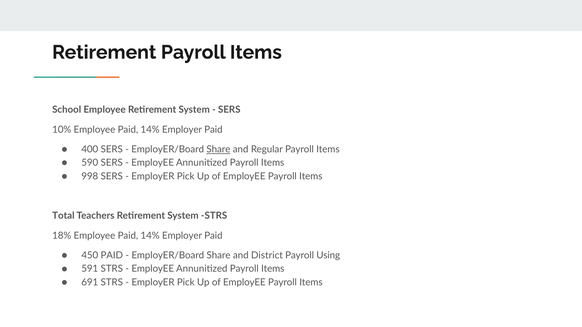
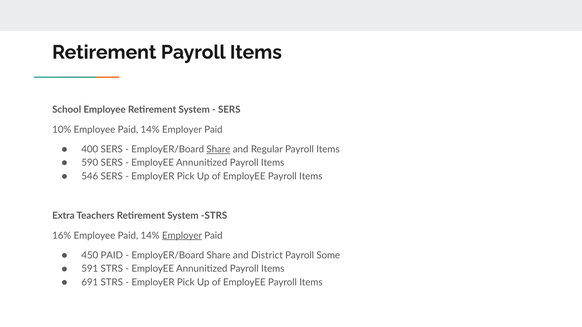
998: 998 -> 546 (90, 176)
Total: Total -> Extra (63, 216)
18%: 18% -> 16% (62, 236)
Employer underline: none -> present (182, 236)
Using: Using -> Some (328, 256)
